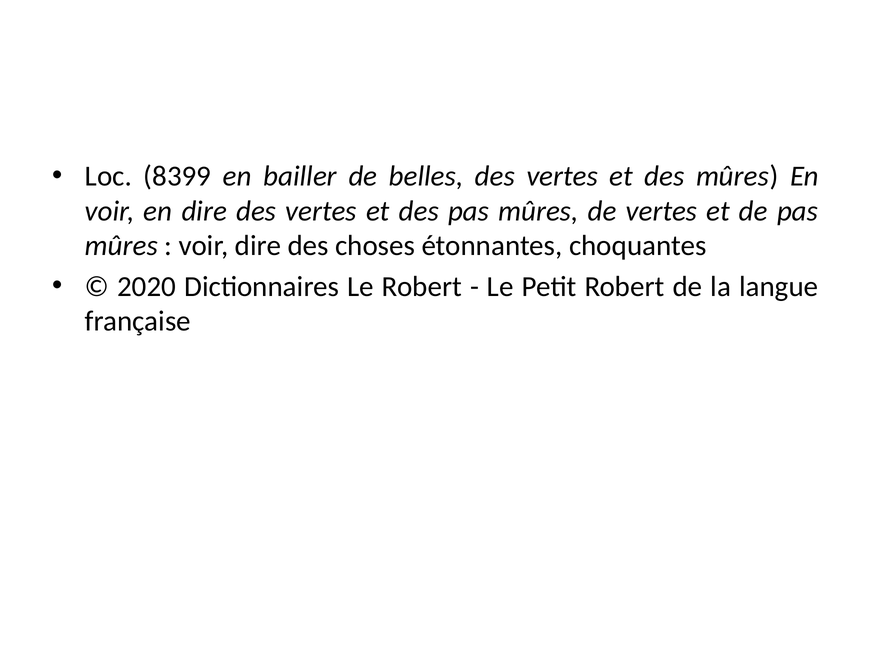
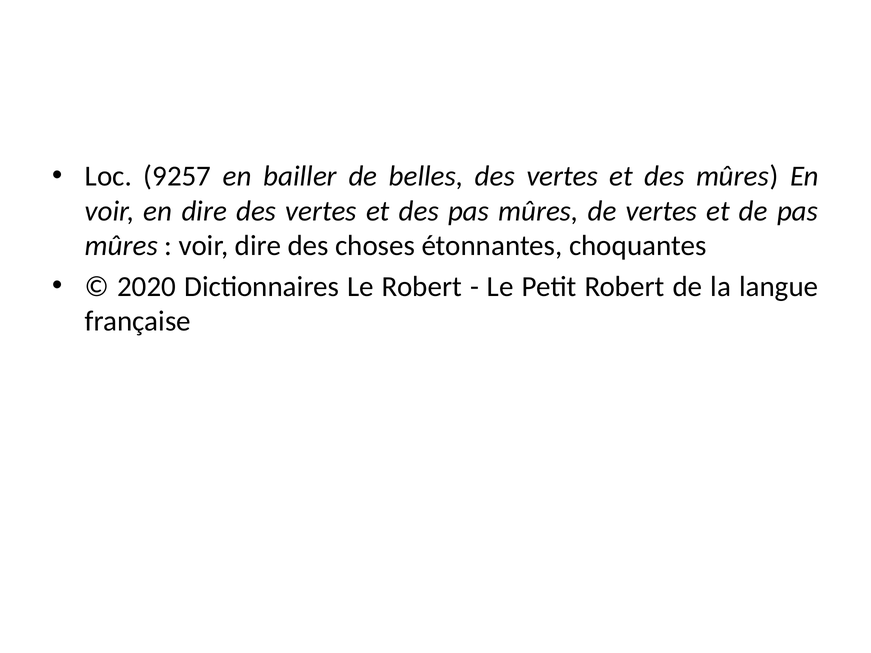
8399: 8399 -> 9257 (177, 176)
